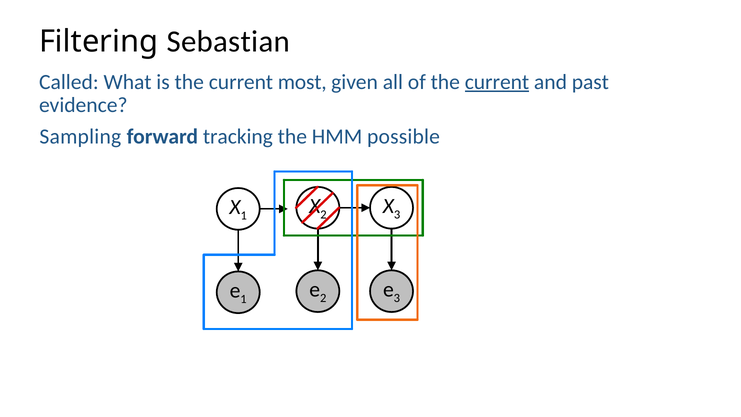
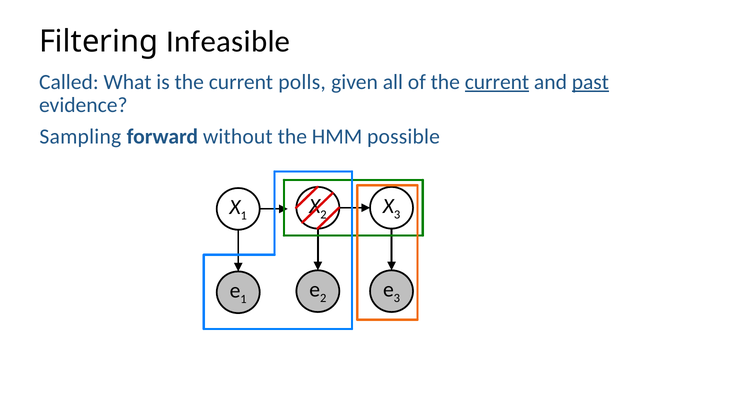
Sebastian: Sebastian -> Infeasible (228, 42)
most: most -> polls (302, 82)
past underline: none -> present (590, 82)
tracking: tracking -> without (238, 136)
